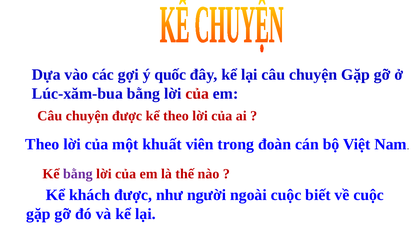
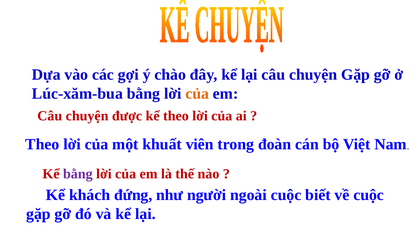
quốc: quốc -> chào (170, 75)
của colour: red -> orange (197, 94)
khách được: được -> đứng (133, 195)
